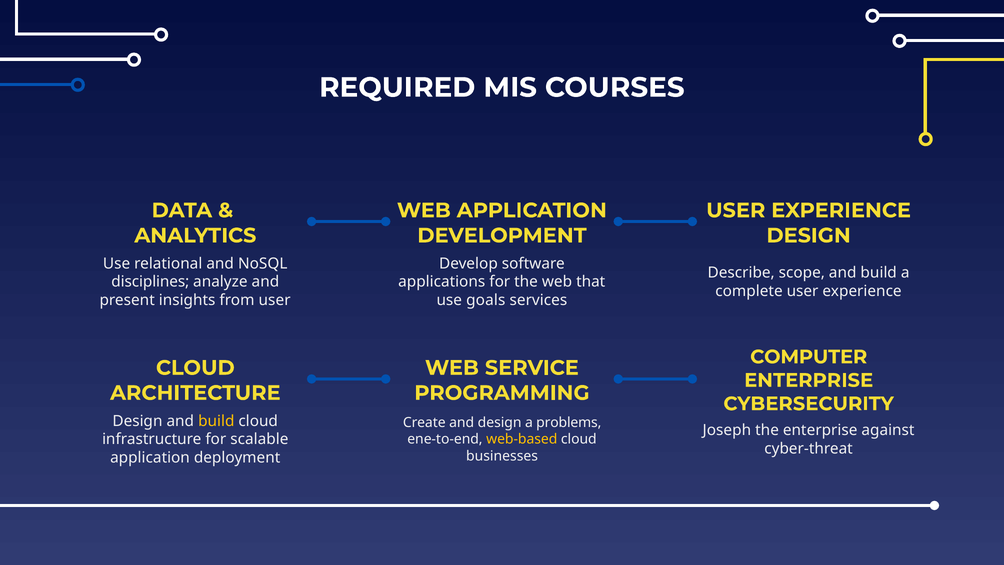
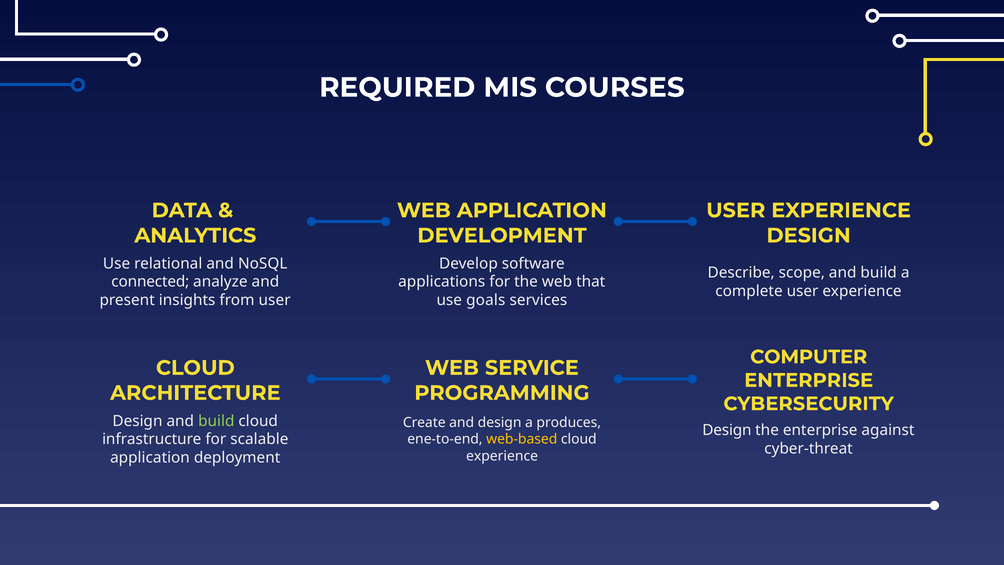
disciplines: disciplines -> connected (150, 282)
build colour: yellow -> light green (216, 421)
problems: problems -> produces (569, 422)
Joseph: Joseph -> Design (727, 430)
businesses: businesses -> experience (502, 456)
